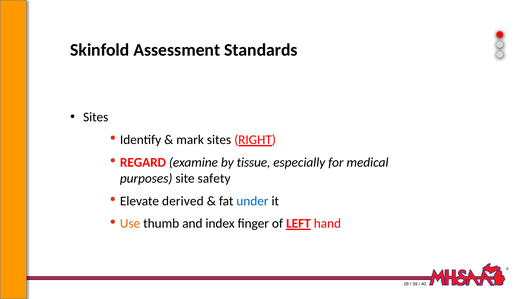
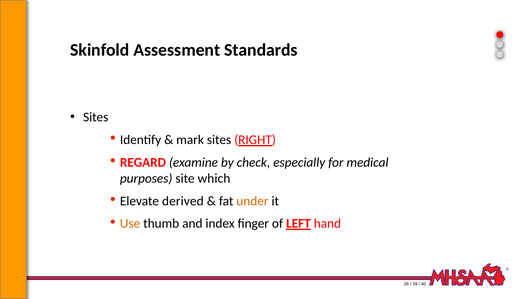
tissue: tissue -> check (253, 162)
safety: safety -> which (214, 178)
under colour: blue -> orange (252, 201)
